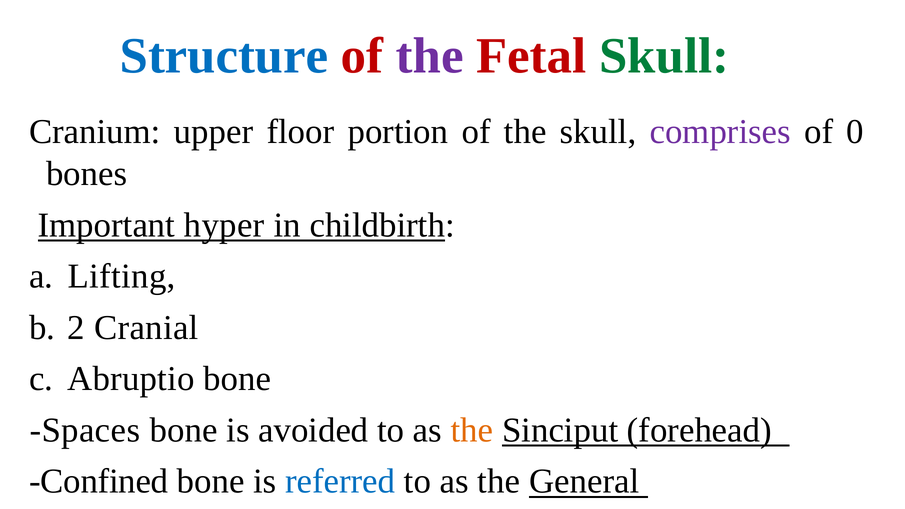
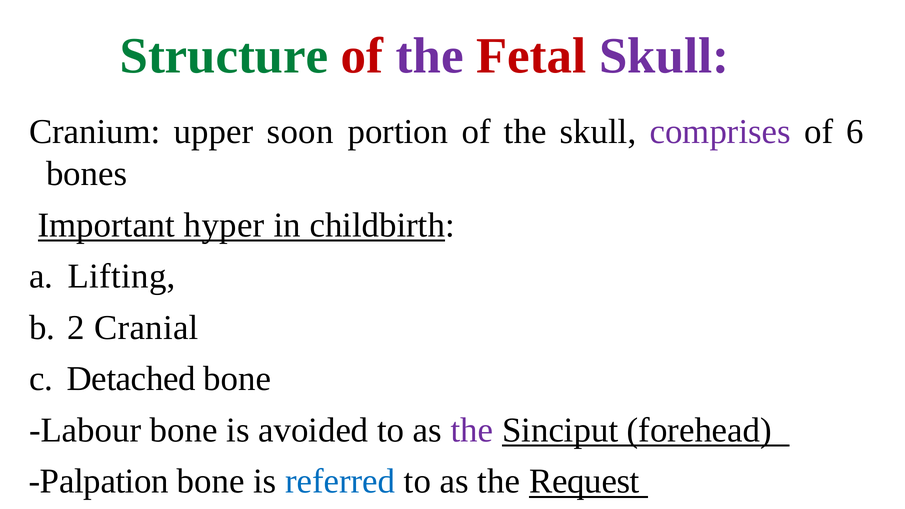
Structure colour: blue -> green (224, 56)
Skull colour: green -> purple (664, 56)
floor: floor -> soon (300, 132)
0: 0 -> 6 (855, 132)
Abruptio: Abruptio -> Detached (131, 379)
Spaces: Spaces -> Labour (85, 430)
the colour: orange -> purple (472, 430)
Confined: Confined -> Palpation (99, 482)
General: General -> Request (584, 482)
